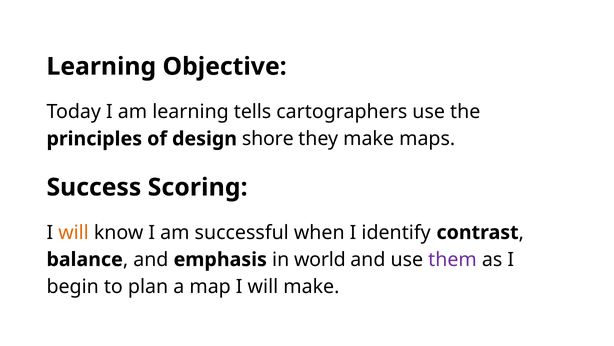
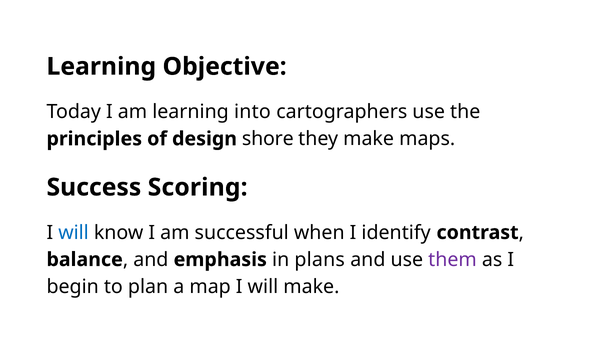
tells: tells -> into (252, 112)
will colour: orange -> blue (74, 232)
world: world -> plans (320, 259)
